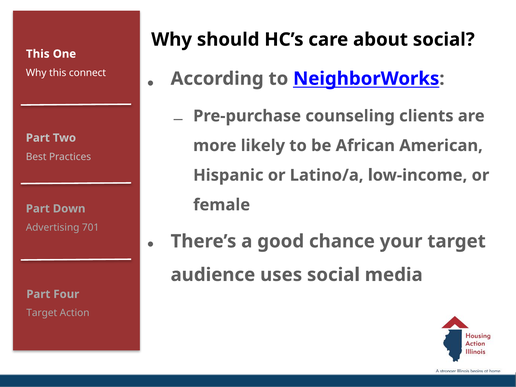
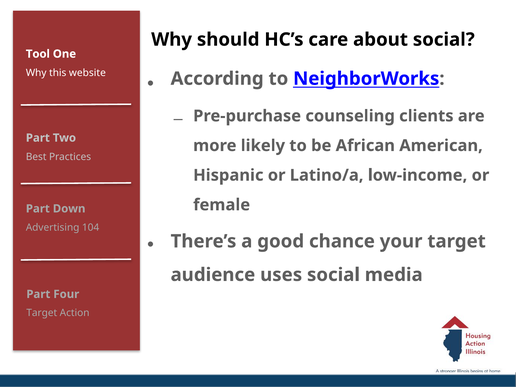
This: This -> Tool (38, 54)
connect: connect -> website (87, 73)
701: 701 -> 104 (91, 227)
